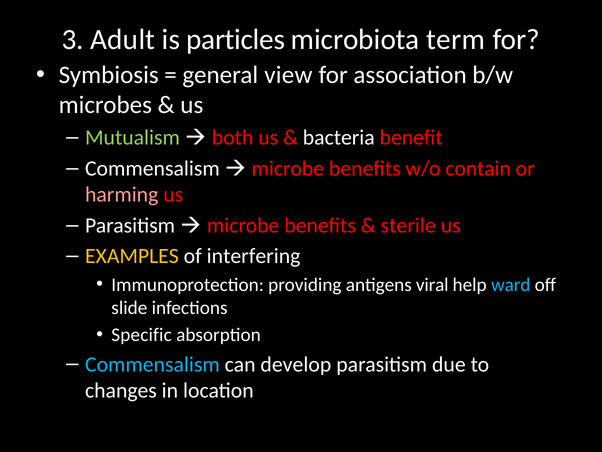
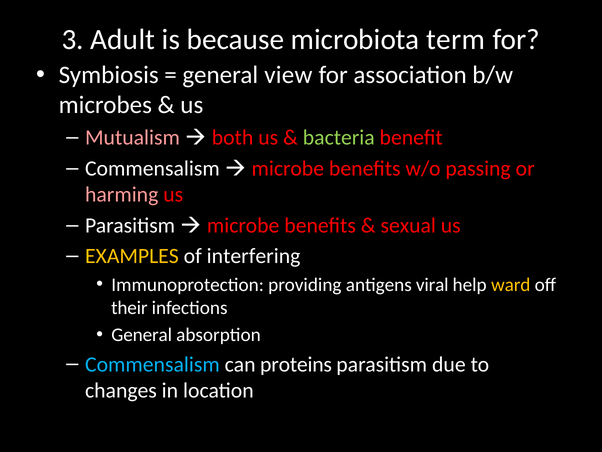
particles: particles -> because (235, 40)
Mutualism colour: light green -> pink (132, 138)
bacteria colour: white -> light green (339, 138)
contain: contain -> passing (478, 168)
sterile: sterile -> sexual (408, 225)
ward colour: light blue -> yellow (511, 284)
slide: slide -> their (129, 307)
Specific: Specific -> General (142, 335)
develop: develop -> proteins (296, 364)
